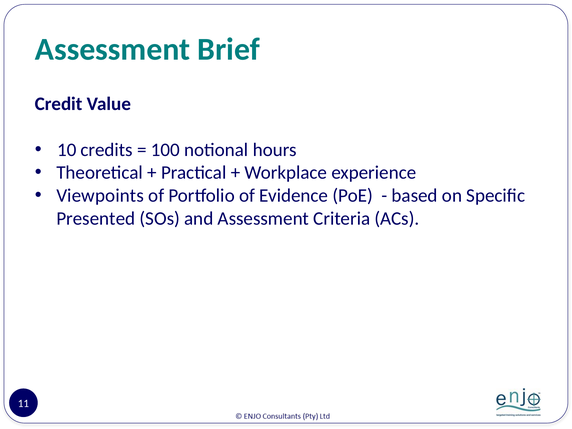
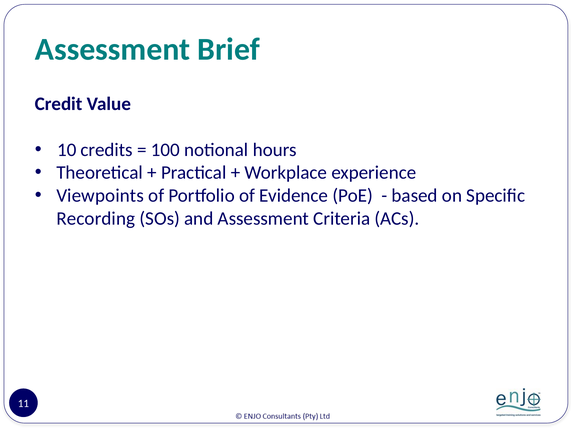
Presented: Presented -> Recording (96, 218)
